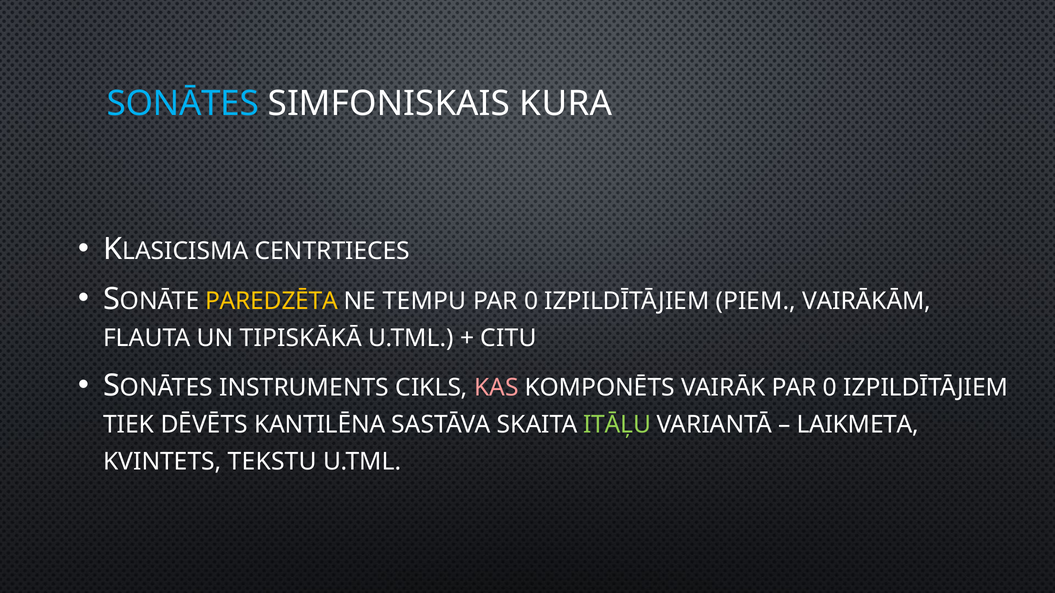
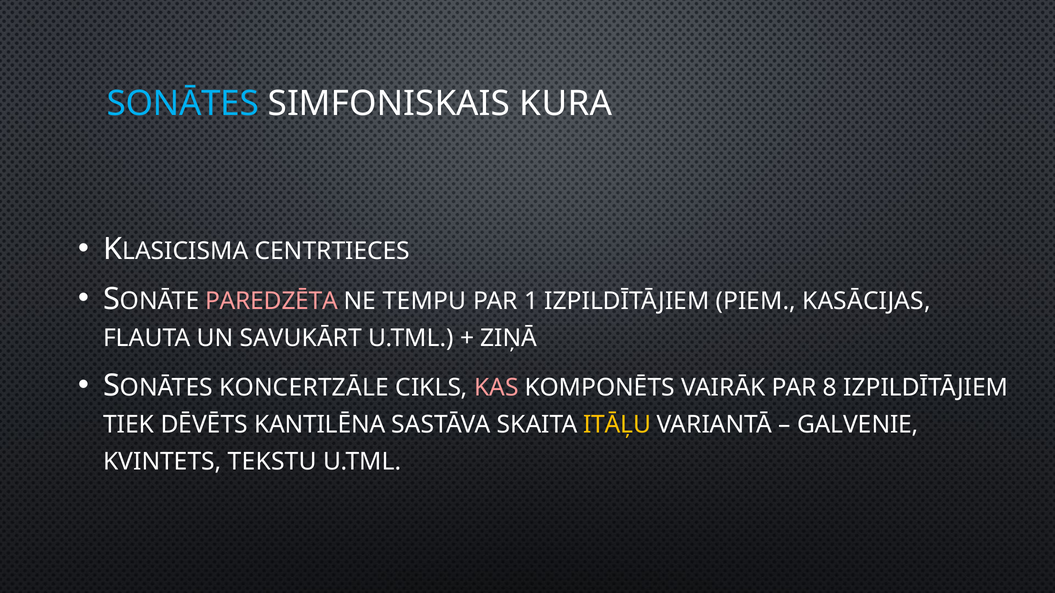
PAREDZĒTA colour: yellow -> pink (272, 301)
0: 0 -> 1 (531, 301)
VAIRĀKĀM: VAIRĀKĀM -> KASĀCIJAS (866, 301)
TIPISKĀKĀ: TIPISKĀKĀ -> SAVUKĀRT (301, 338)
CITU: CITU -> ZIŅĀ (509, 338)
INSTRUMENTS: INSTRUMENTS -> KONCERTZĀLE (304, 388)
VAIRĀK PAR 0: 0 -> 8 (830, 388)
ITĀĻU colour: light green -> yellow (617, 425)
LAIKMETA: LAIKMETA -> GALVENIE (858, 425)
